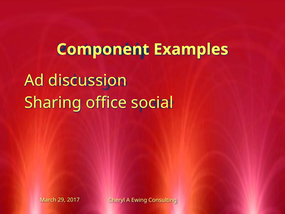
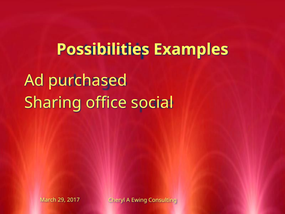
Component: Component -> Possibilities (103, 49)
discussion: discussion -> purchased (88, 80)
